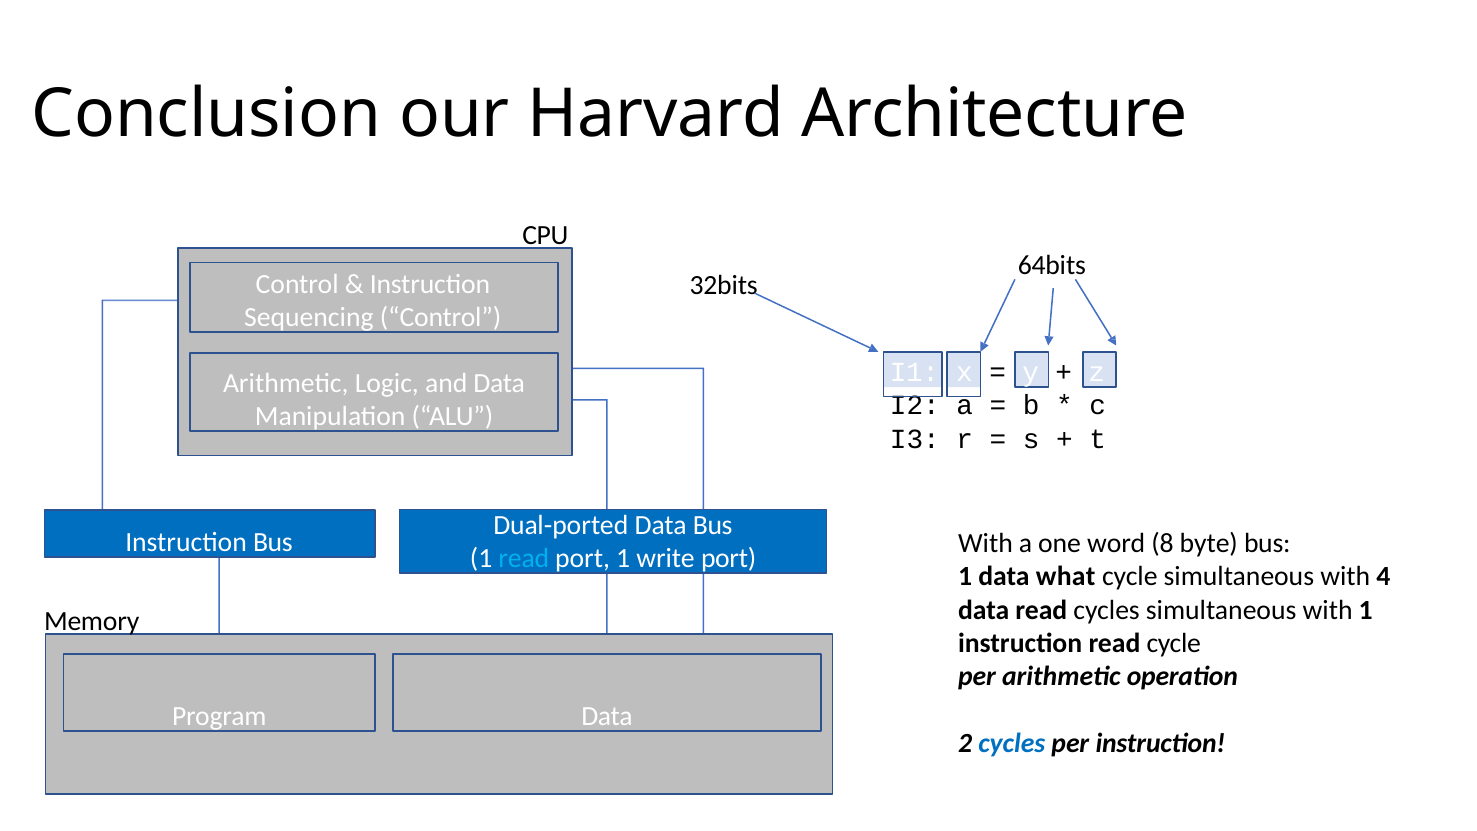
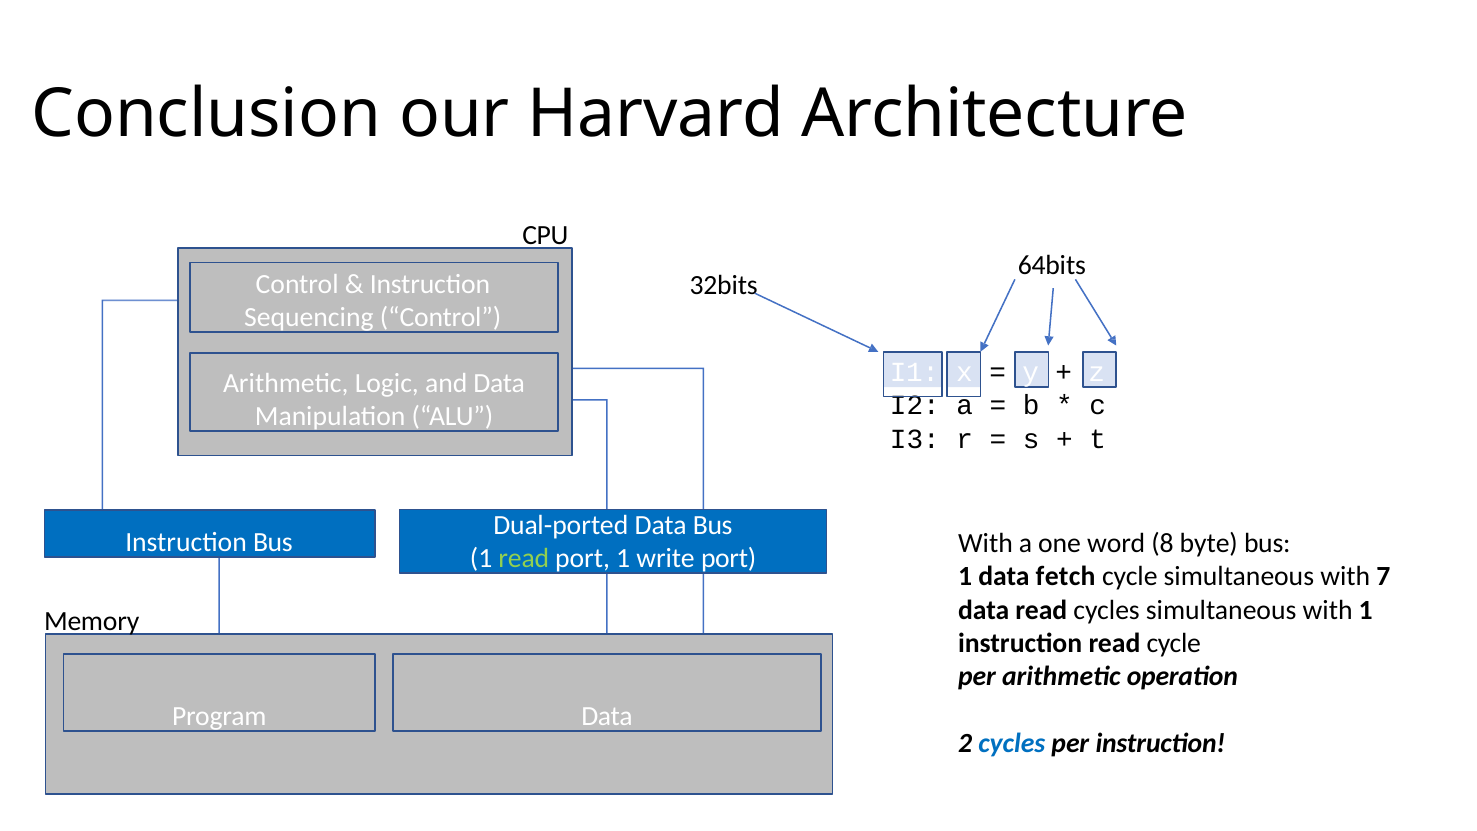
read colour: light blue -> light green (524, 558)
what: what -> fetch (1066, 577)
4: 4 -> 7 (1383, 577)
